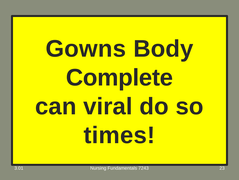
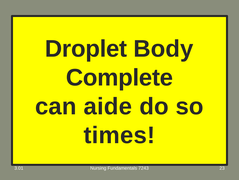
Gowns: Gowns -> Droplet (86, 49)
viral: viral -> aide (108, 106)
